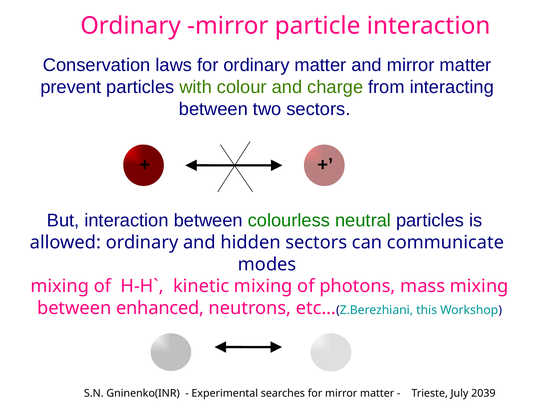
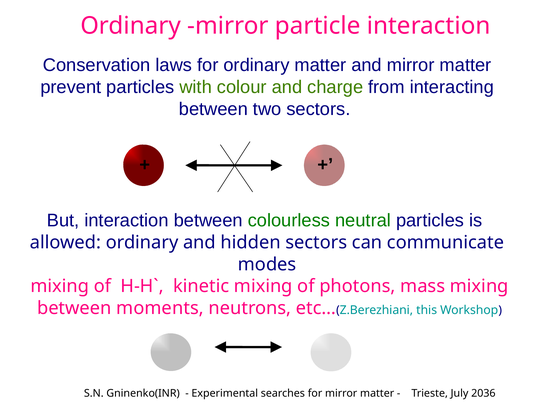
enhanced: enhanced -> moments (160, 308)
2039: 2039 -> 2036 (483, 393)
